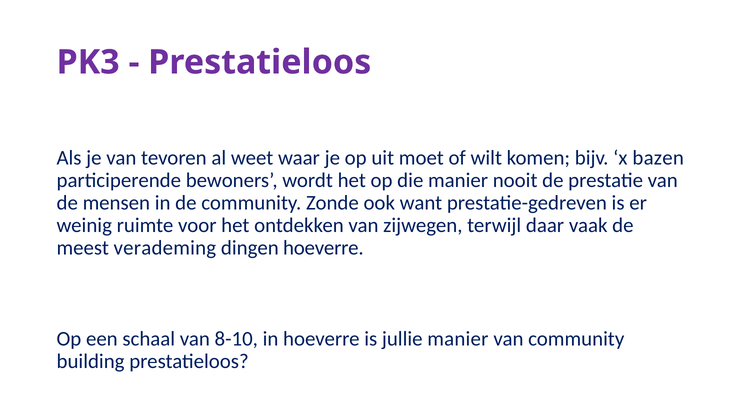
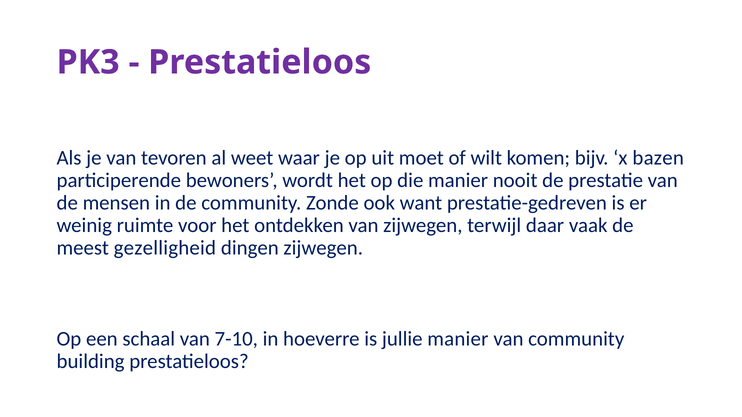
verademing: verademing -> gezelligheid (165, 248)
dingen hoeverre: hoeverre -> zijwegen (323, 248)
8-10: 8-10 -> 7-10 (236, 339)
